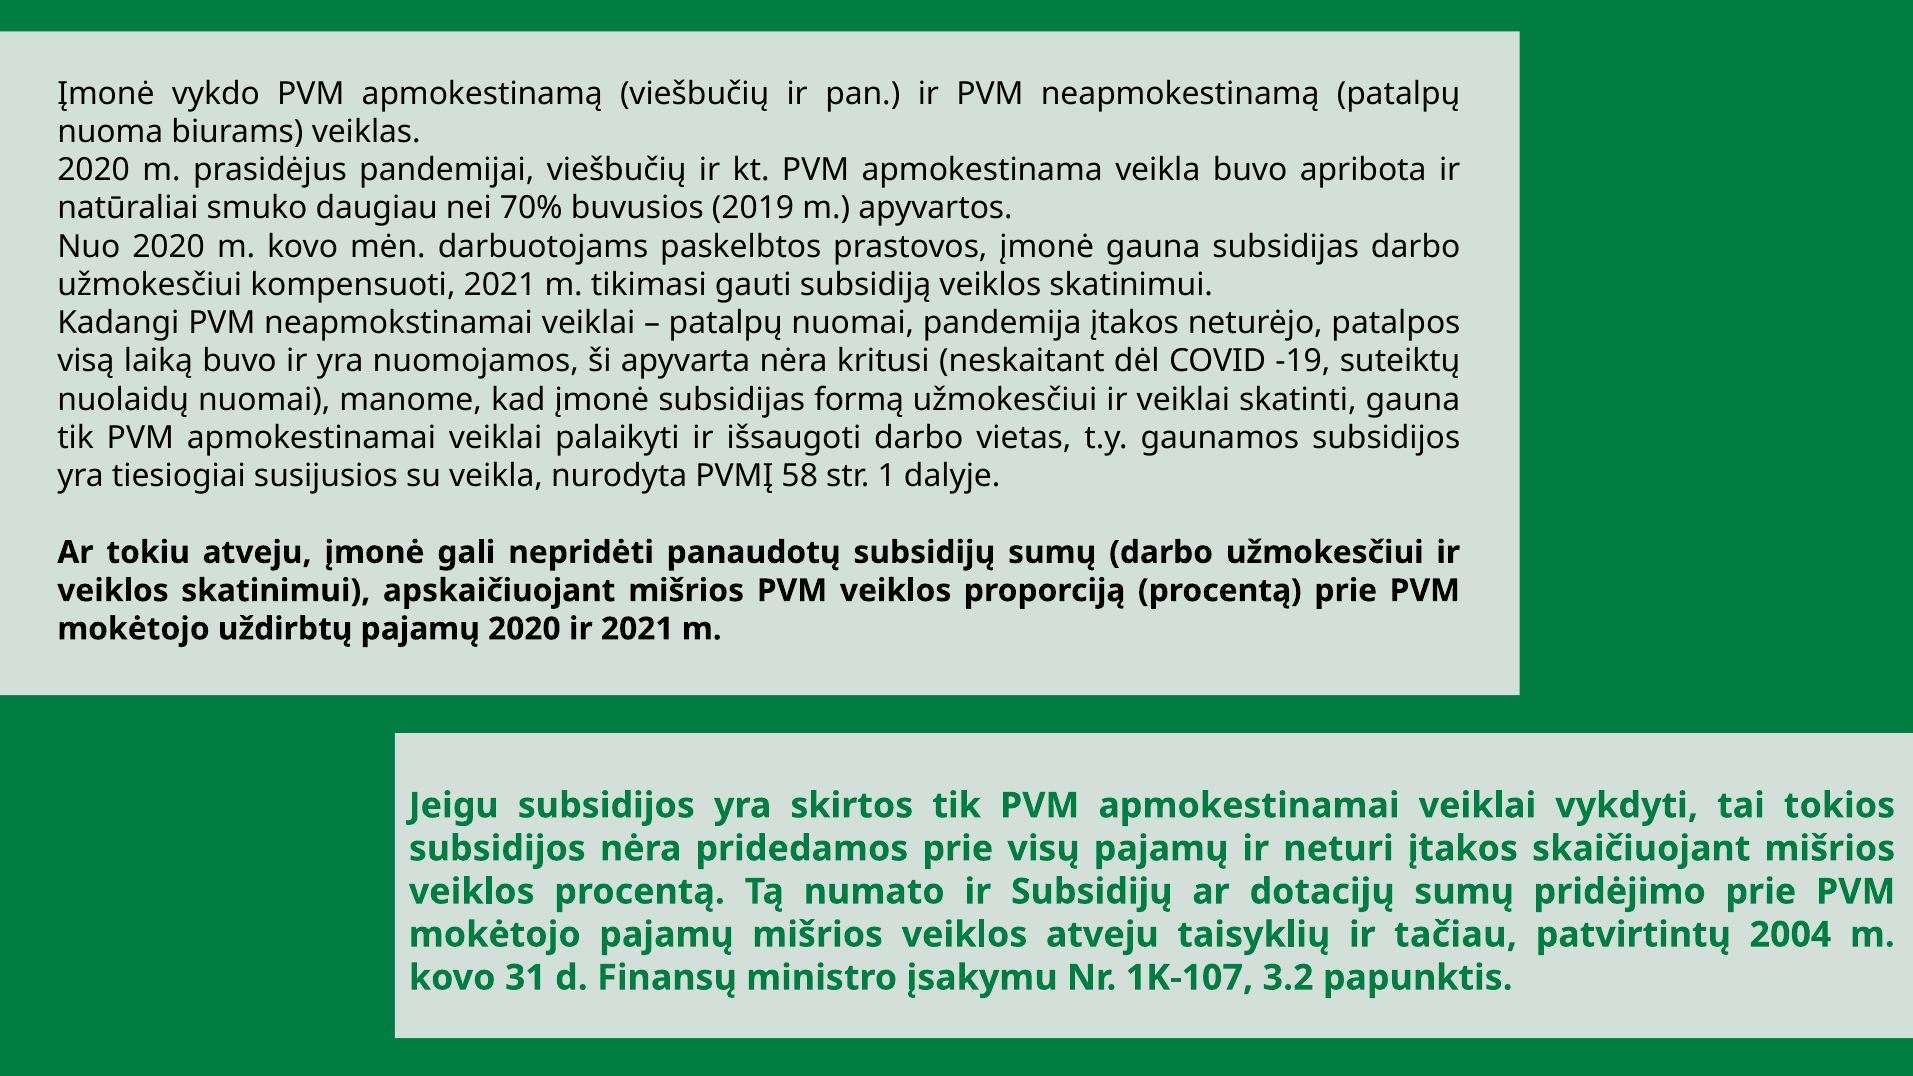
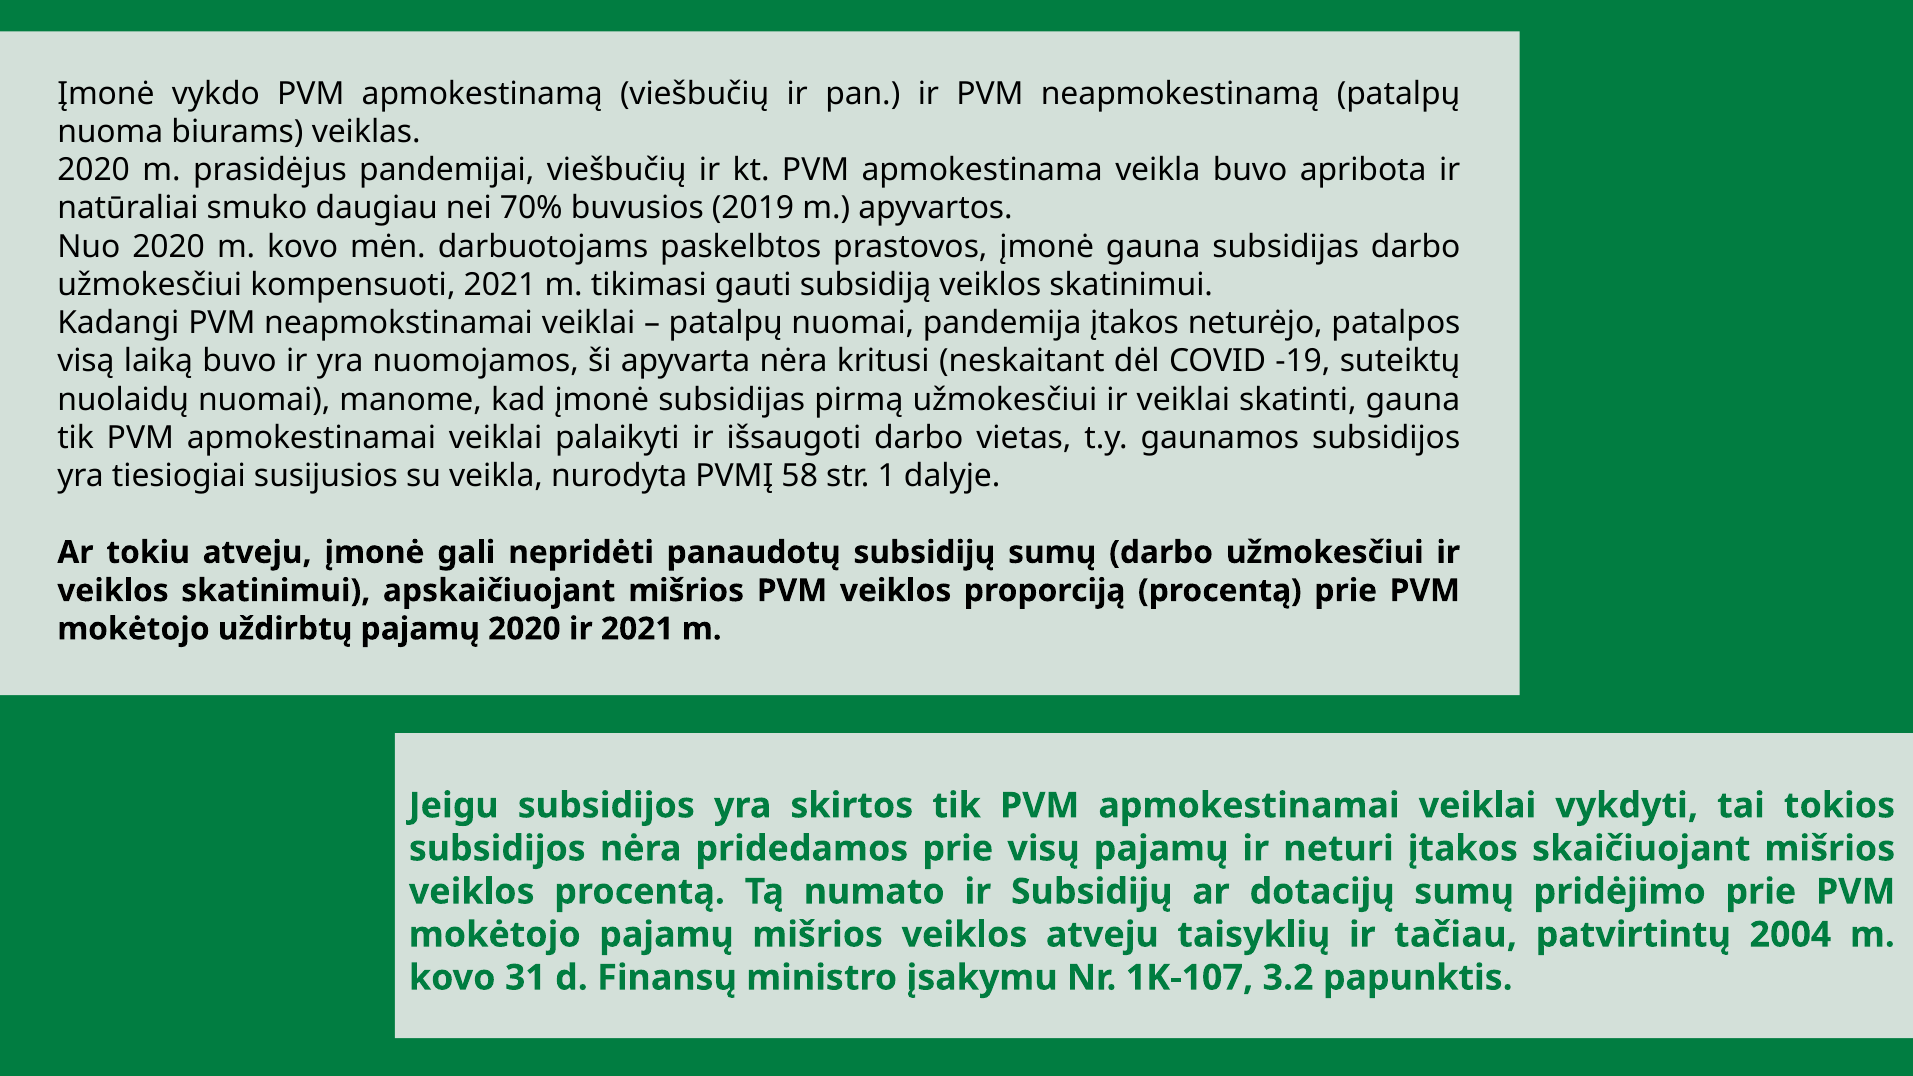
formą: formą -> pirmą (859, 400)
